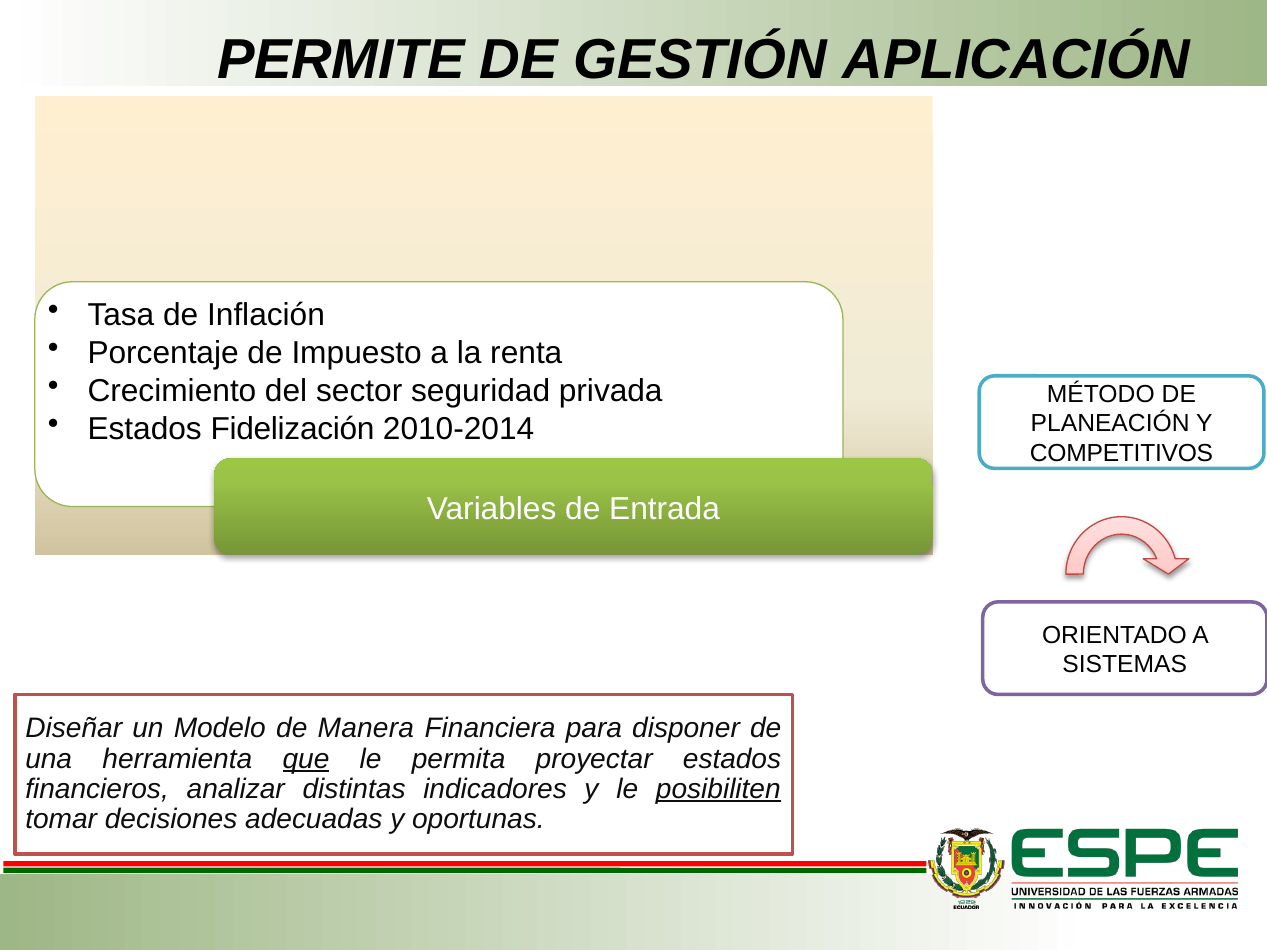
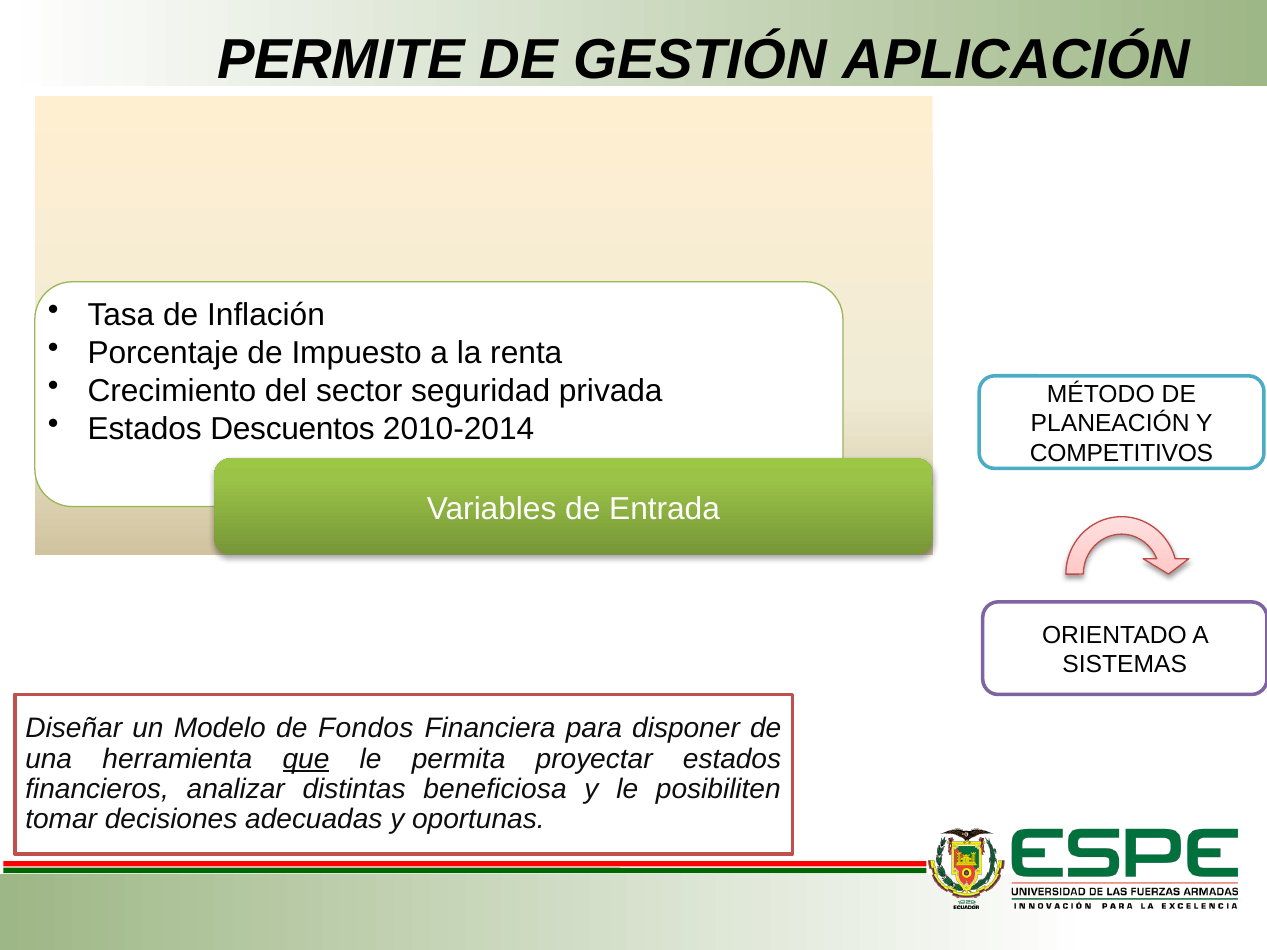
Fidelización: Fidelización -> Descuentos (293, 429)
Manera: Manera -> Fondos (366, 729)
indicadores: indicadores -> beneficiosa (495, 789)
posibiliten underline: present -> none (718, 789)
